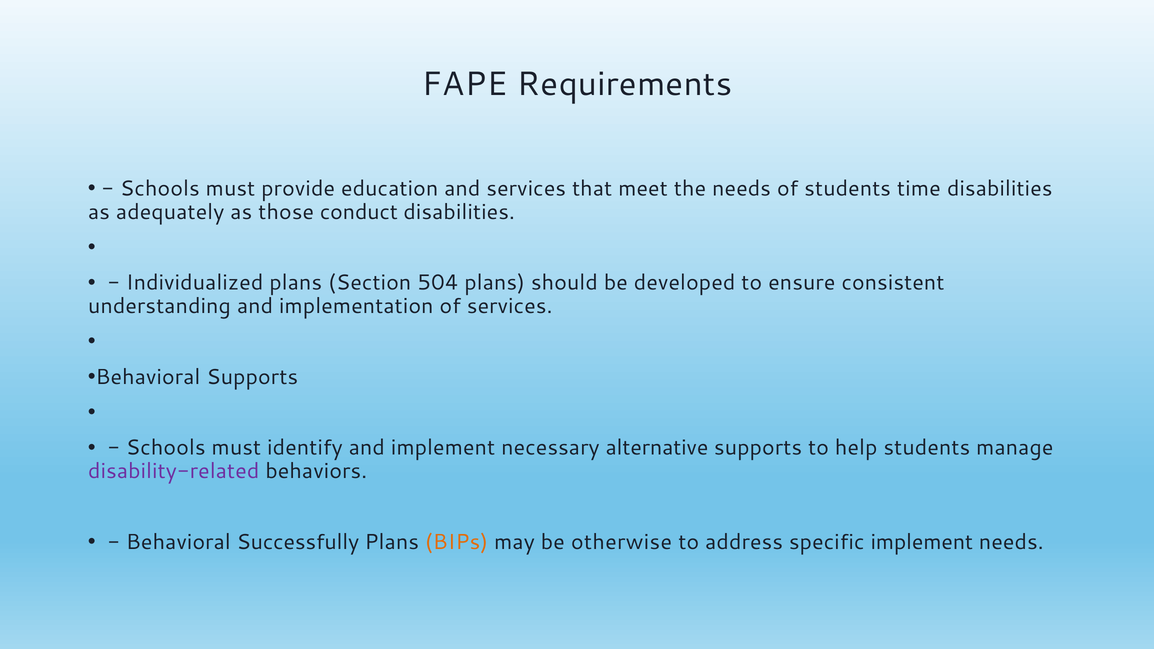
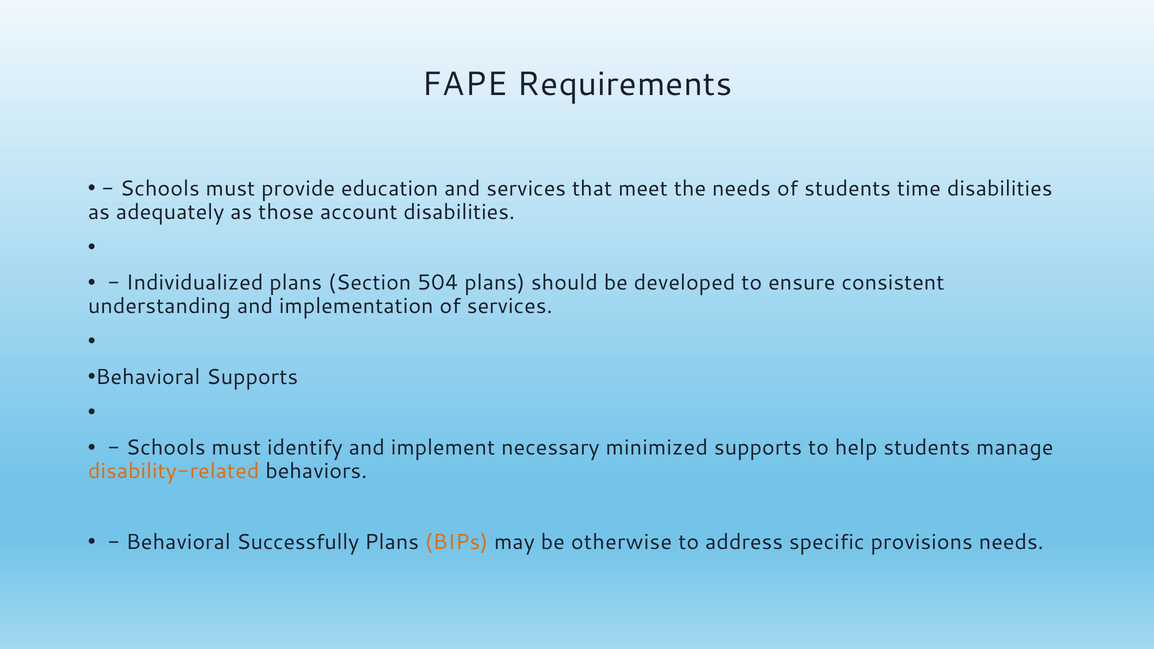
conduct: conduct -> account (359, 212)
alternative: alternative -> minimized (657, 448)
disability-related colour: purple -> orange (174, 471)
specific implement: implement -> provisions (922, 542)
